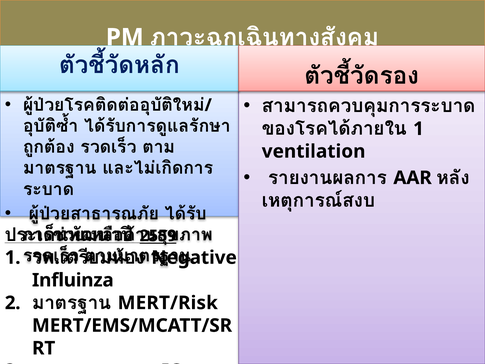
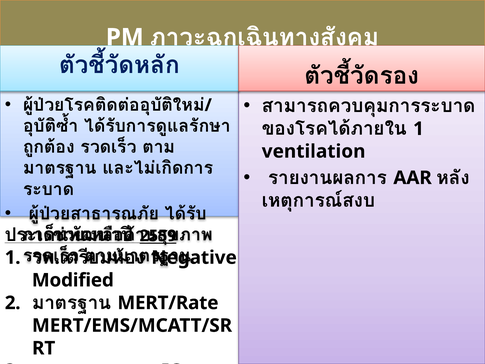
Influinza: Influinza -> Modified (73, 280)
MERT/Risk: MERT/Risk -> MERT/Rate (168, 303)
